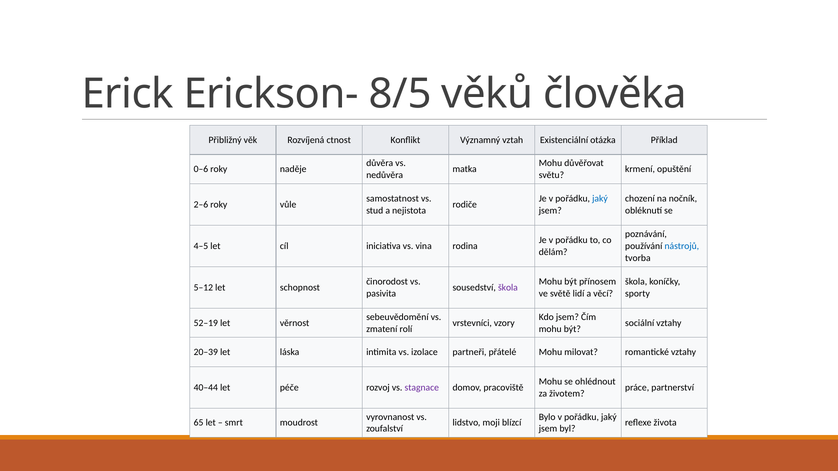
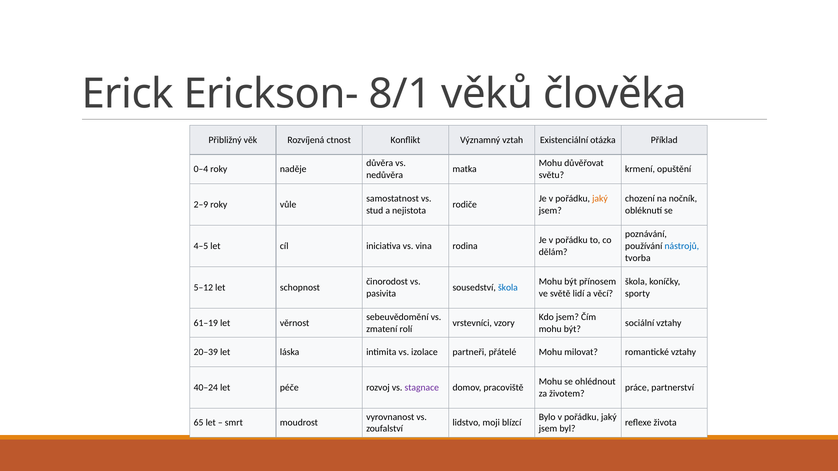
8/5: 8/5 -> 8/1 (400, 94)
0–6: 0–6 -> 0–4 (201, 169)
jaký colour: blue -> orange (600, 199)
2–6: 2–6 -> 2–9 (201, 205)
škola colour: purple -> blue (508, 288)
52–19: 52–19 -> 61–19 (206, 323)
40–44: 40–44 -> 40–24 (206, 388)
